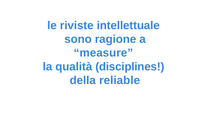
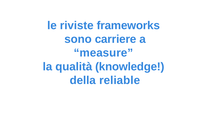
intellettuale: intellettuale -> frameworks (128, 25)
ragione: ragione -> carriere (116, 39)
disciplines: disciplines -> knowledge (130, 67)
